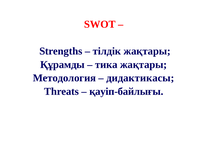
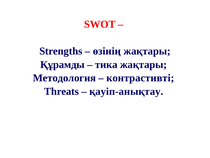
тілдік: тілдік -> өзінің (107, 51)
дидактикасы: дидактикасы -> контрастивті (140, 78)
қауіп-байлығы: қауіп-байлығы -> қауіп-анықтау (126, 91)
